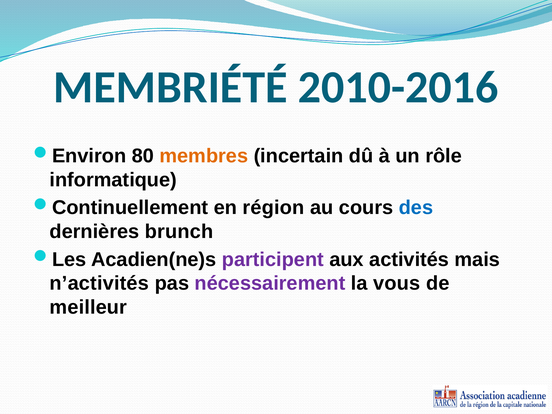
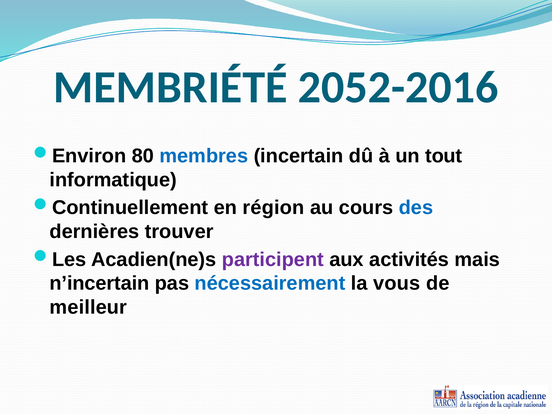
2010-2016: 2010-2016 -> 2052-2016 (398, 87)
membres colour: orange -> blue (204, 156)
rôle: rôle -> tout (444, 156)
brunch: brunch -> trouver (179, 232)
n’activités: n’activités -> n’incertain (99, 283)
nécessairement colour: purple -> blue (270, 283)
